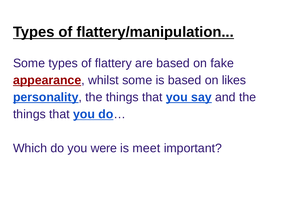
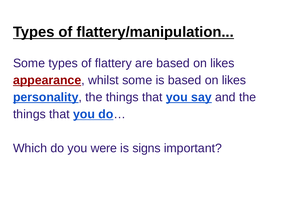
are based on fake: fake -> likes (222, 63)
meet: meet -> signs (146, 148)
